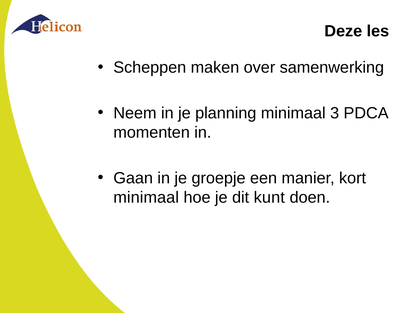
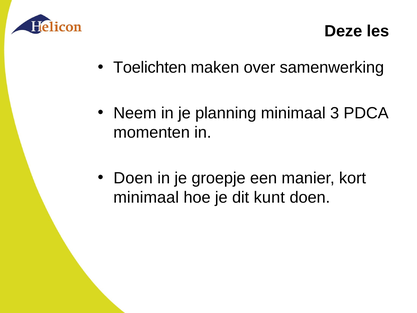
Scheppen: Scheppen -> Toelichten (150, 68)
Gaan: Gaan -> Doen (133, 178)
